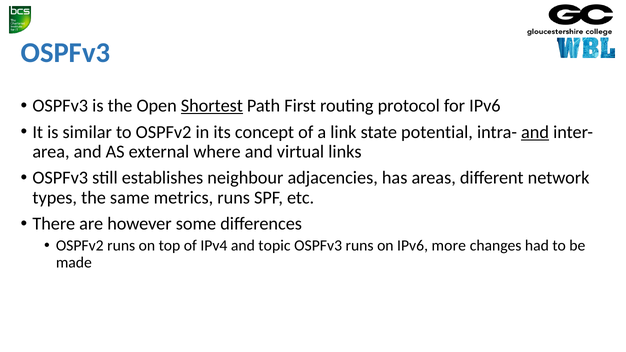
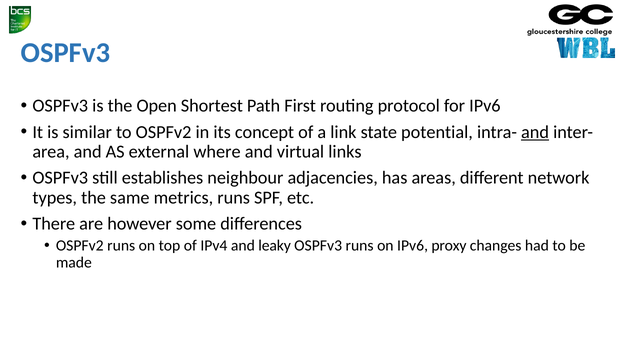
Shortest underline: present -> none (212, 106)
topic: topic -> leaky (275, 246)
more: more -> proxy (449, 246)
